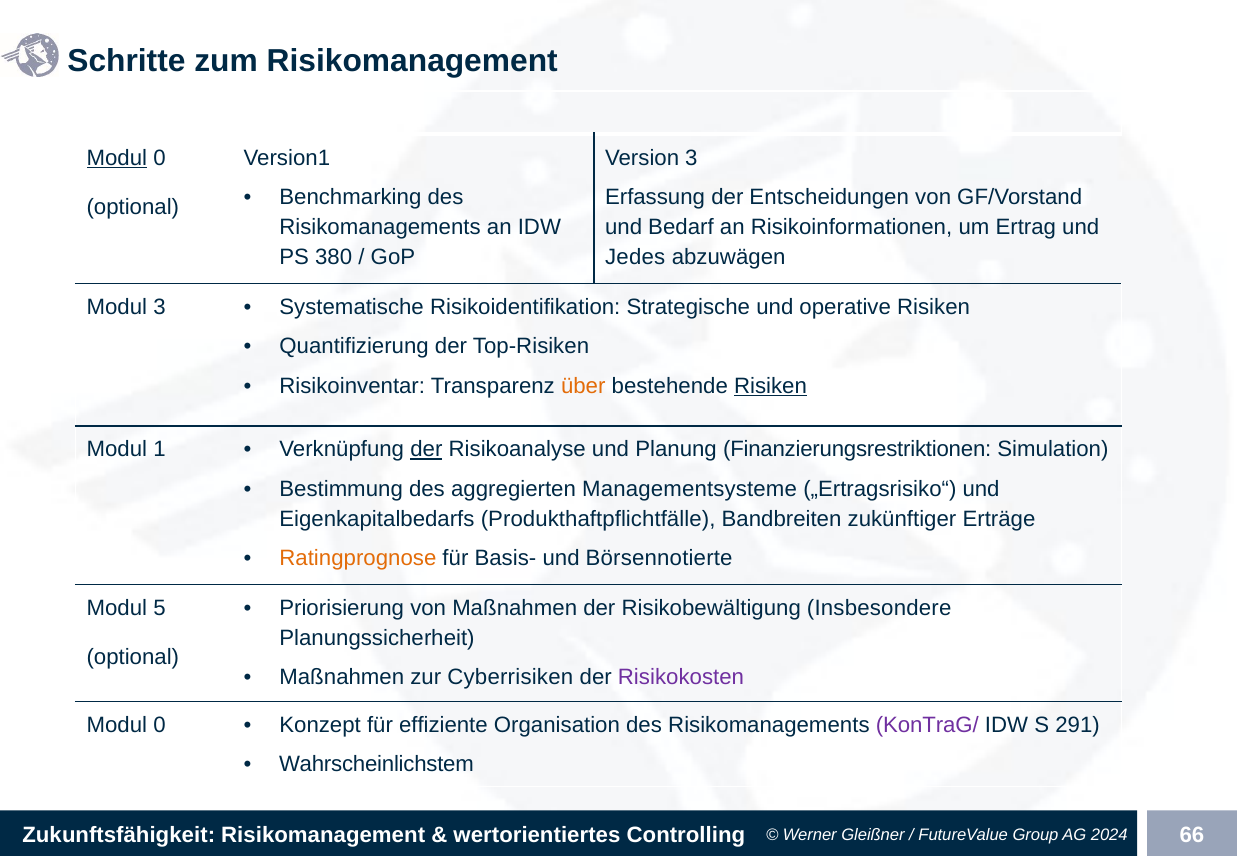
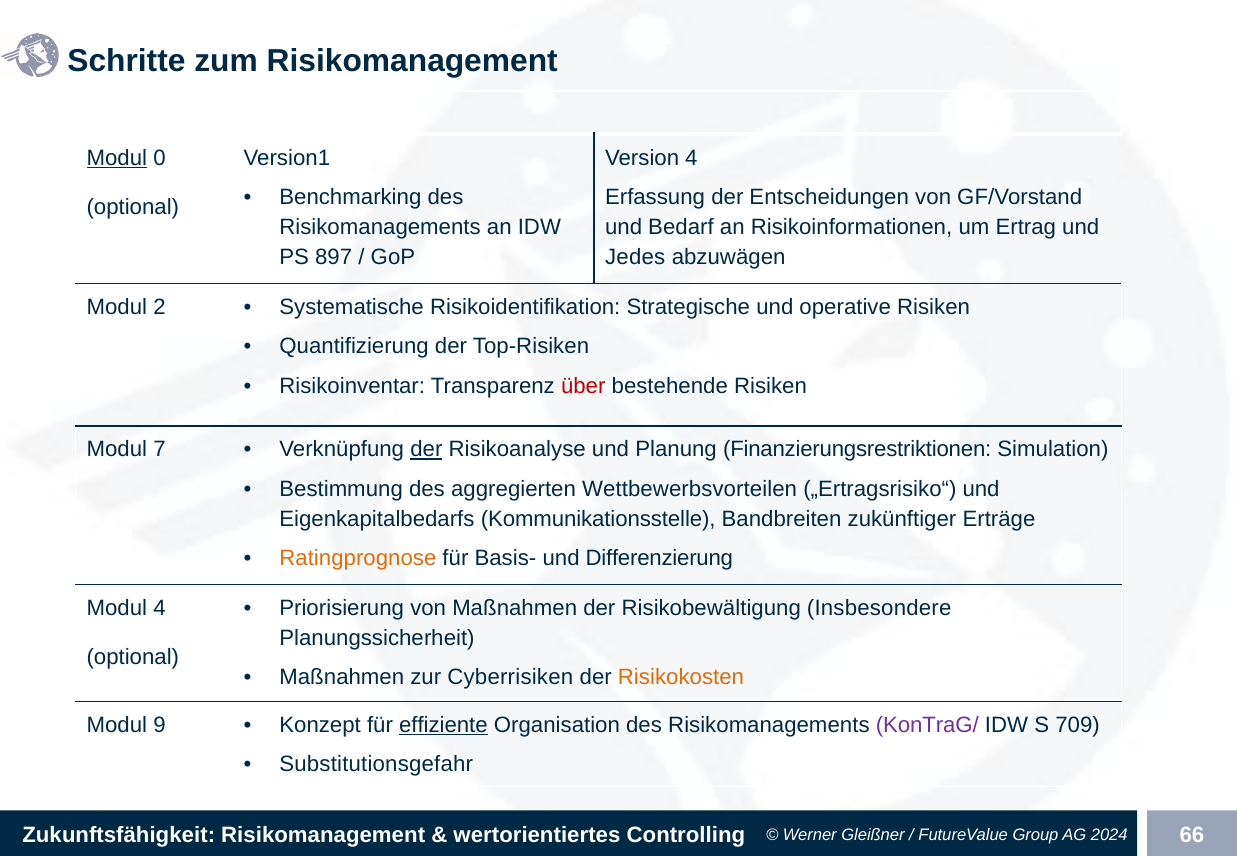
Version 3: 3 -> 4 (691, 158)
380: 380 -> 897 (334, 257)
Modul 3: 3 -> 2 (159, 307)
über colour: orange -> red (583, 386)
Risiken underline: present -> none (770, 386)
1: 1 -> 7 (159, 450)
Managementsysteme: Managementsysteme -> Wettbewerbsvorteilen (690, 489)
Produkthaftpflichtfälle: Produkthaftpflichtfälle -> Kommunikationsstelle (598, 519)
Börsennotierte: Börsennotierte -> Differenzierung (659, 559)
Modul 5: 5 -> 4 (159, 608)
Risikokosten colour: purple -> orange (681, 678)
0: 0 -> 9 (159, 725)
effiziente underline: none -> present (443, 725)
291: 291 -> 709 (1078, 725)
Wahrscheinlichstem: Wahrscheinlichstem -> Substitutionsgefahr (376, 765)
